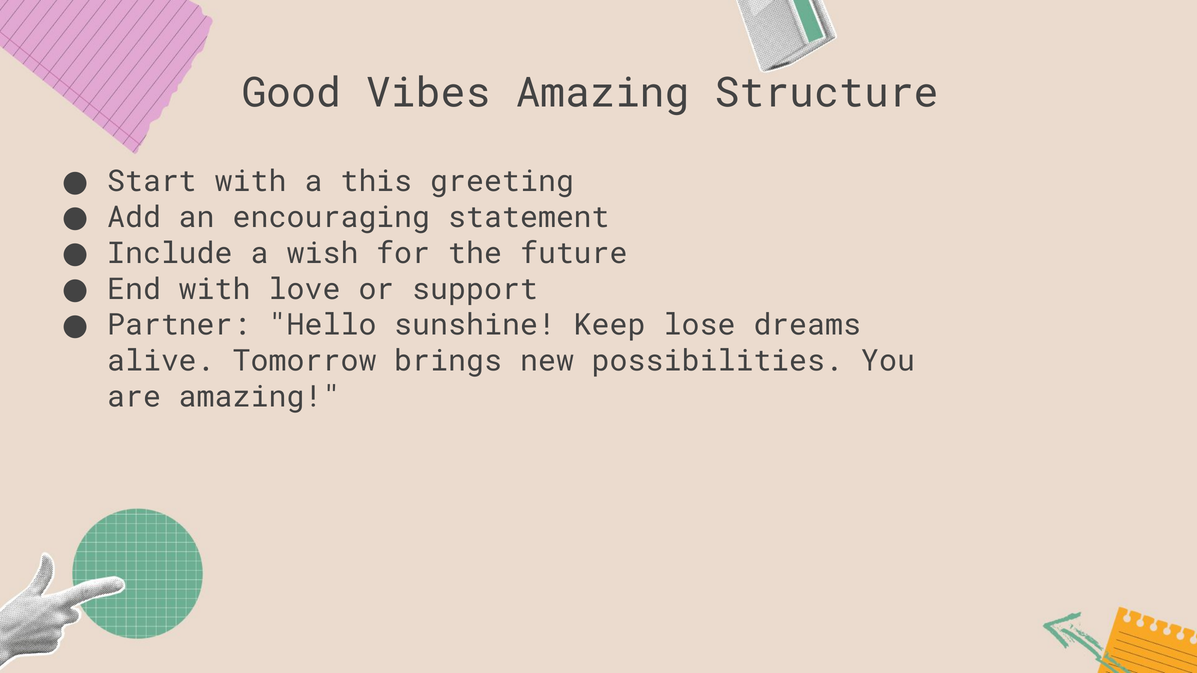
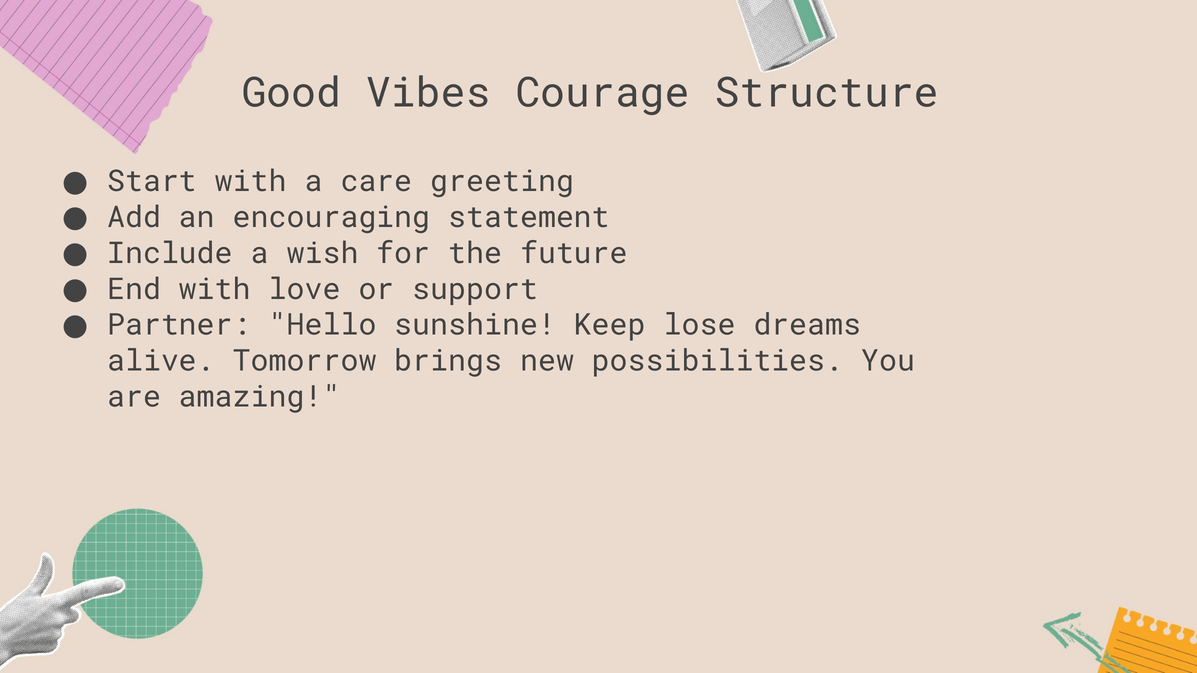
Vibes Amazing: Amazing -> Courage (603, 93)
this: this -> care (376, 182)
